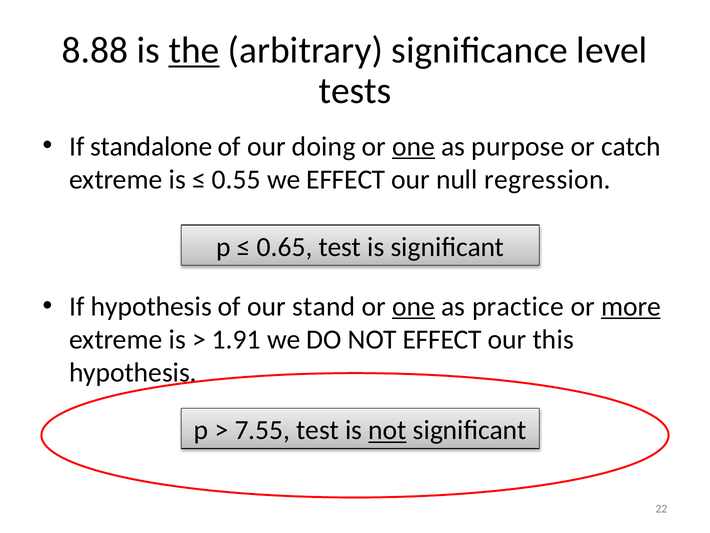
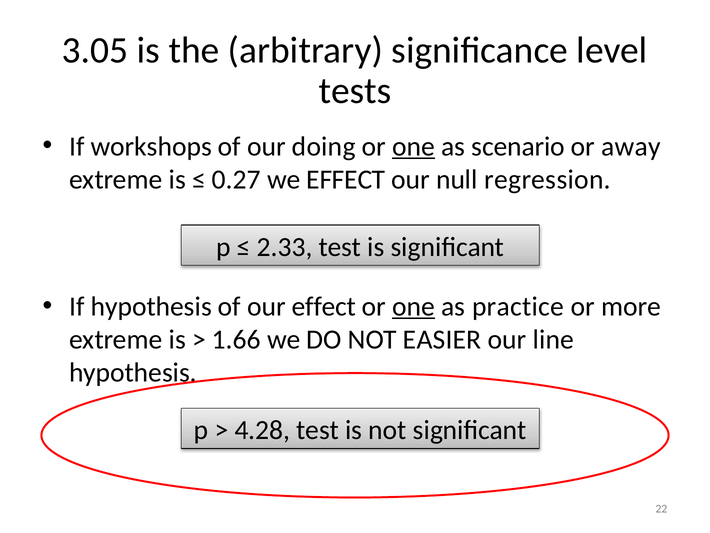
8.88: 8.88 -> 3.05 (95, 50)
the underline: present -> none (194, 50)
standalone: standalone -> workshops (151, 146)
purpose: purpose -> scenario (518, 146)
catch: catch -> away (631, 146)
0.55: 0.55 -> 0.27 (236, 179)
0.65: 0.65 -> 2.33 (285, 247)
our stand: stand -> effect (324, 306)
more underline: present -> none (631, 306)
1.91: 1.91 -> 1.66 (236, 339)
NOT EFFECT: EFFECT -> EASIER (442, 339)
this: this -> line (553, 339)
7.55: 7.55 -> 4.28 (262, 430)
not underline: present -> none (388, 430)
